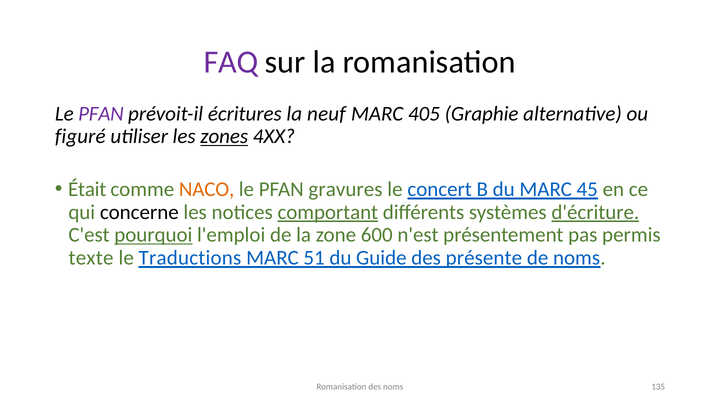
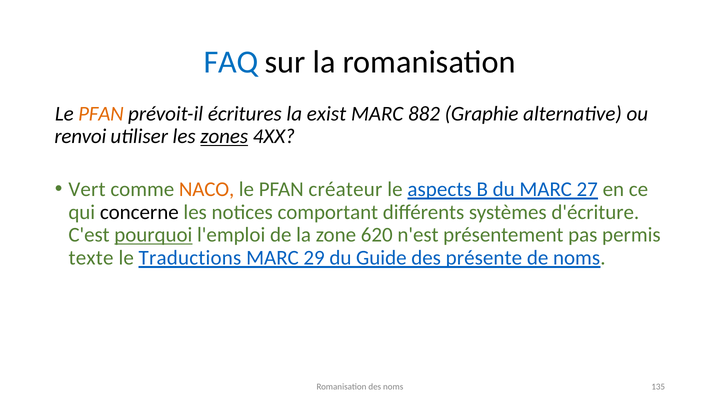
FAQ colour: purple -> blue (231, 62)
PFAN colour: purple -> orange (101, 114)
neuf: neuf -> exist (327, 114)
405: 405 -> 882 (424, 114)
figuré: figuré -> renvoi (80, 136)
Était: Était -> Vert (87, 189)
gravures: gravures -> créateur (345, 189)
concert: concert -> aspects (440, 189)
45: 45 -> 27 (587, 189)
comportant underline: present -> none (328, 212)
d'écriture underline: present -> none (595, 212)
600: 600 -> 620 (377, 235)
51: 51 -> 29 (314, 258)
